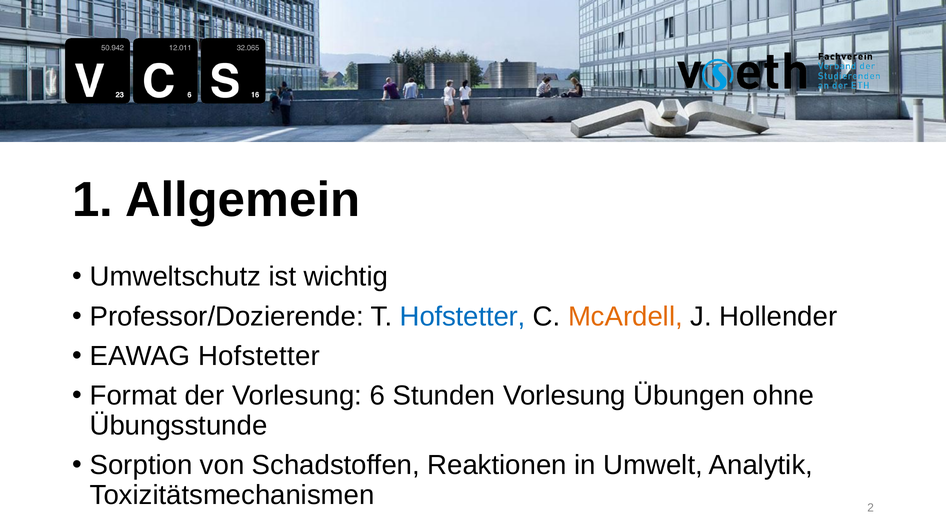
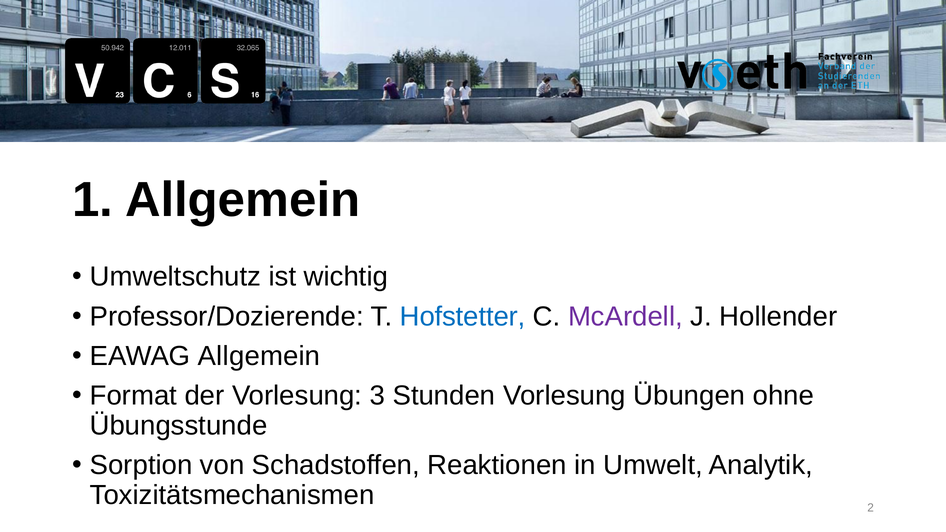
McArdell colour: orange -> purple (625, 317)
EAWAG Hofstetter: Hofstetter -> Allgemein (259, 356)
6: 6 -> 3 (377, 396)
